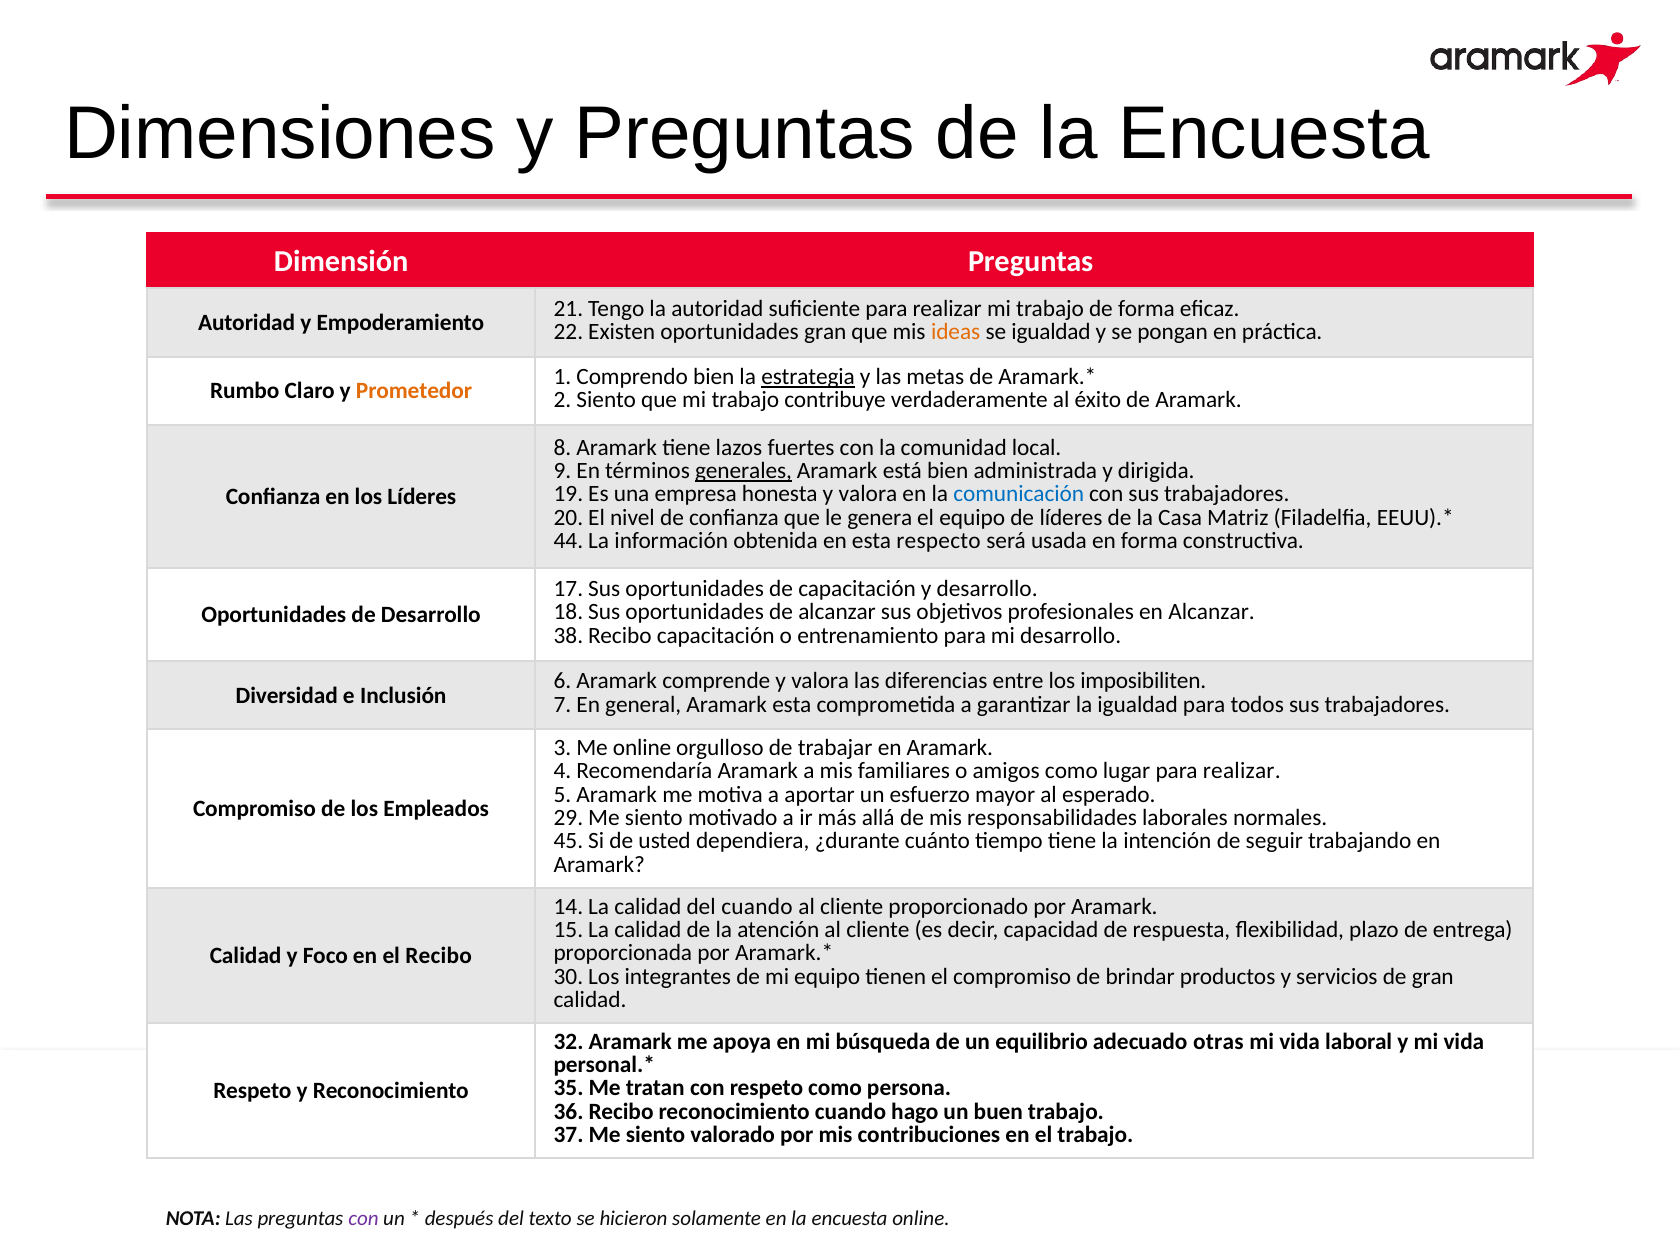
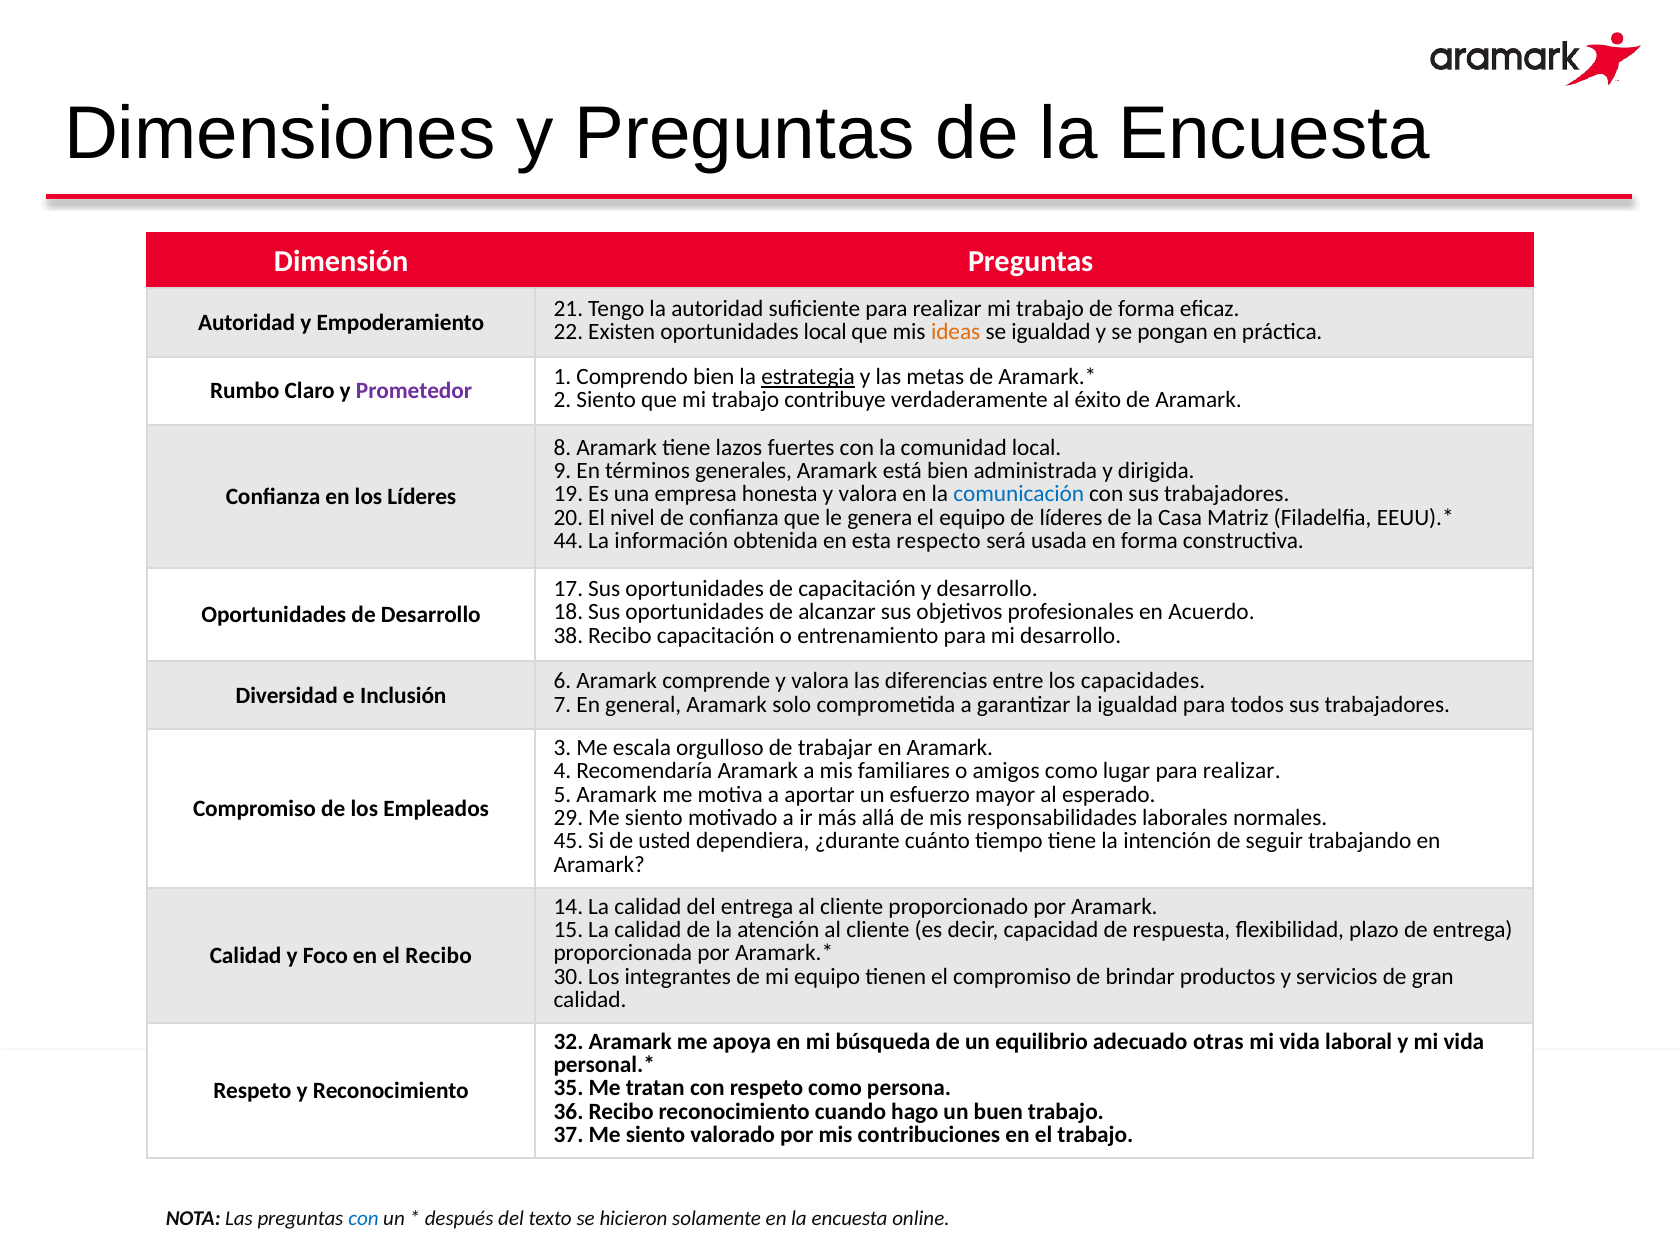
oportunidades gran: gran -> local (825, 332)
Prometedor colour: orange -> purple (414, 391)
generales underline: present -> none (743, 471)
en Alcanzar: Alcanzar -> Acuerdo (1212, 612)
imposibiliten: imposibiliten -> capacidades (1143, 681)
Aramark esta: esta -> solo (792, 705)
Me online: online -> escala (642, 748)
del cuando: cuando -> entrega (757, 906)
con colour: purple -> blue (363, 1218)
